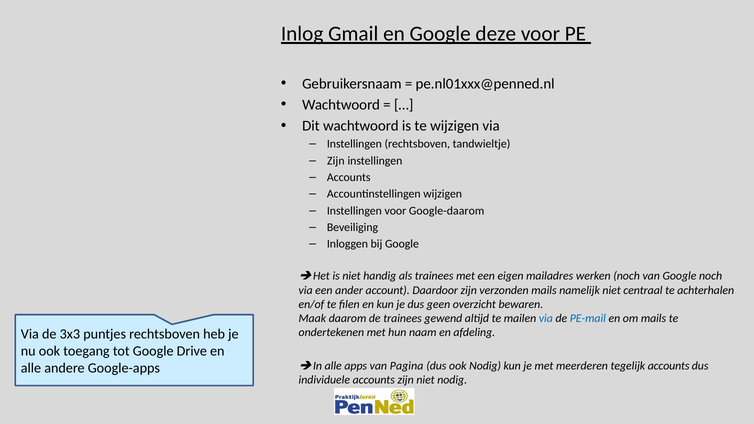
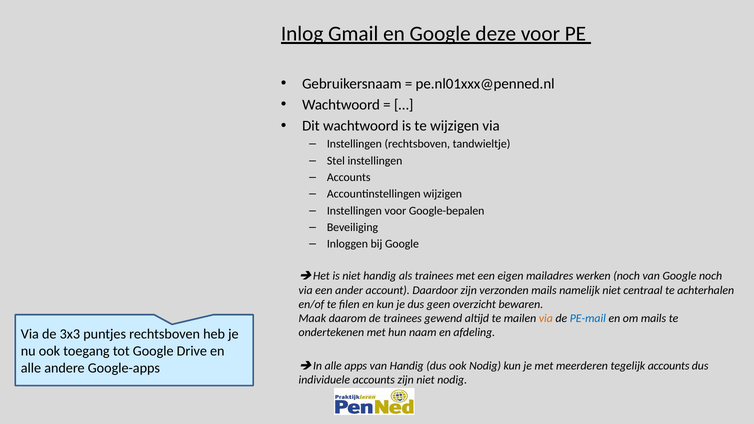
Zijn: Zijn -> Stel (336, 161)
Google-daarom: Google-daarom -> Google-bepalen (447, 211)
via colour: blue -> orange (546, 319)
van Pagina: Pagina -> Handig (407, 366)
